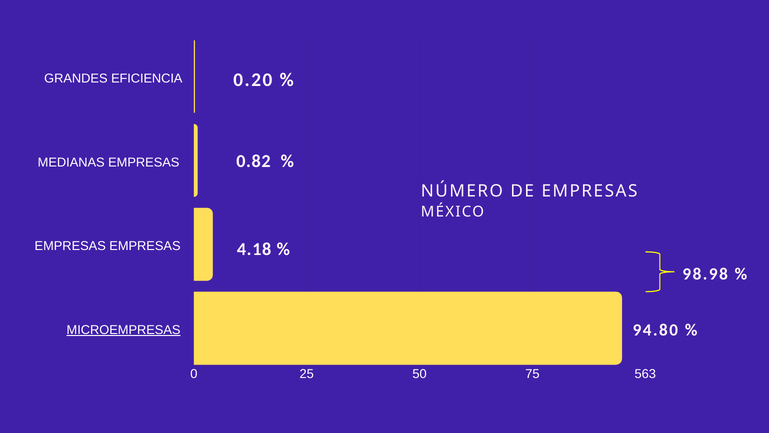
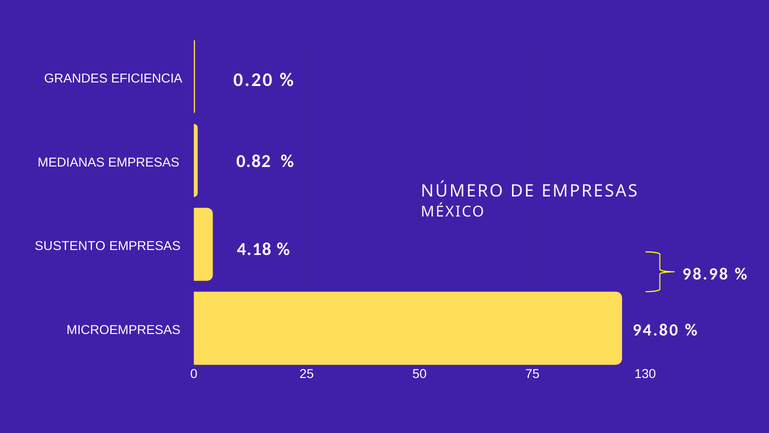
EMPRESAS: EMPRESAS -> SUSTENTO (70, 246)
MICROEMPRESAS underline: present -> none (124, 330)
563: 563 -> 130 (645, 374)
